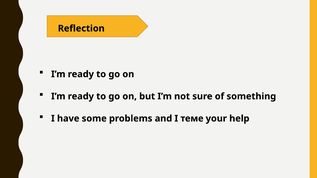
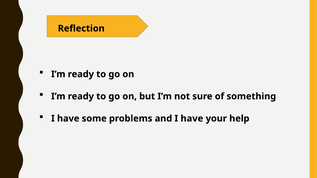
and I теме: теме -> have (192, 119)
